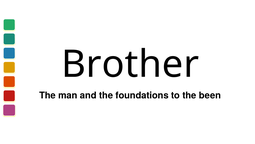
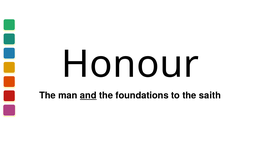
Brother: Brother -> Honour (130, 64)
and underline: none -> present (88, 95)
been: been -> saith (210, 95)
